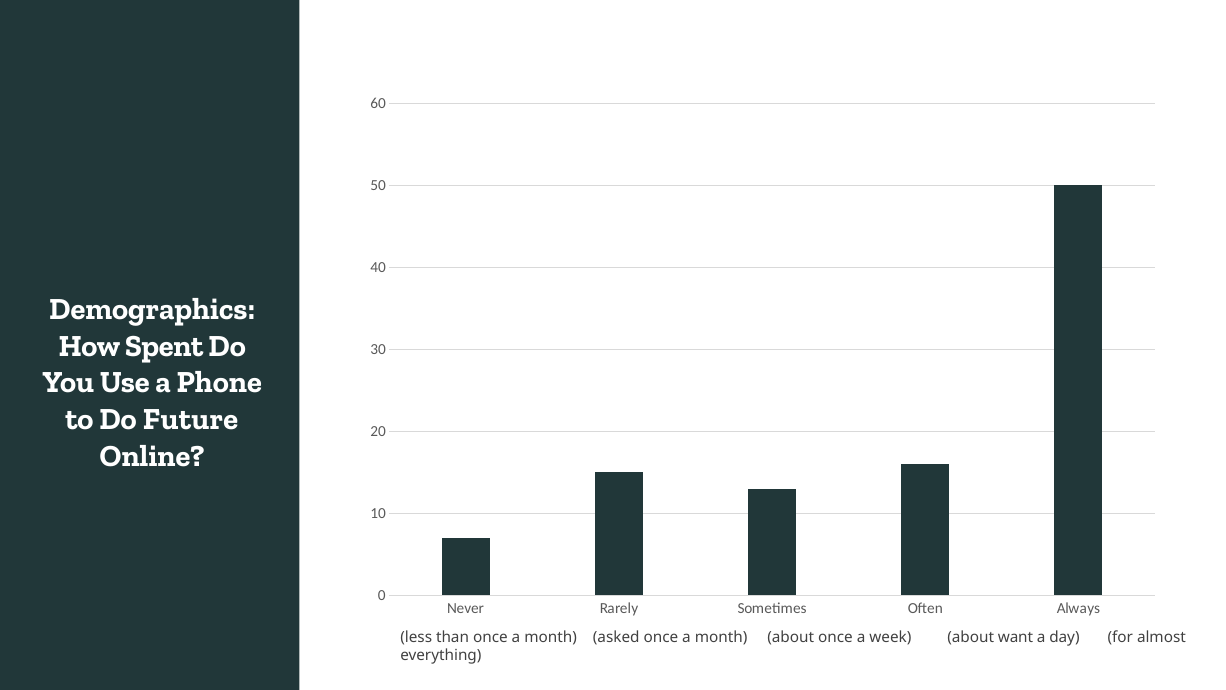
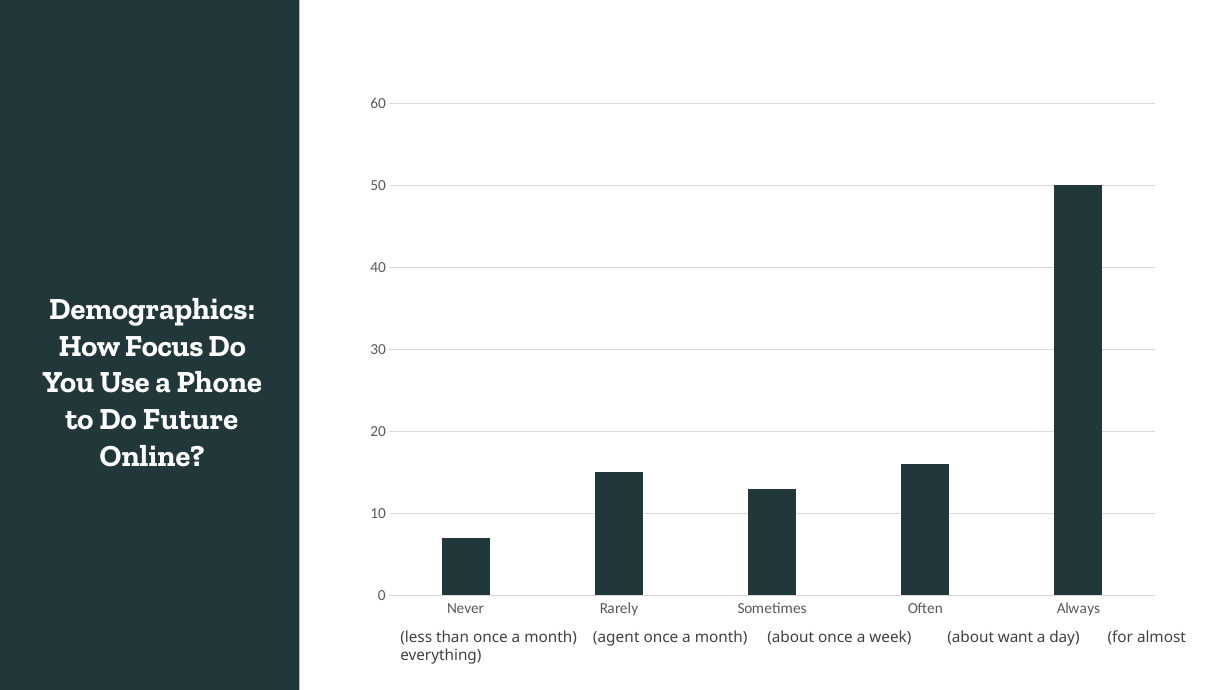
Spent: Spent -> Focus (164, 346)
asked: asked -> agent (616, 637)
